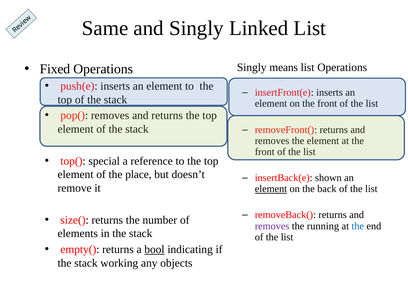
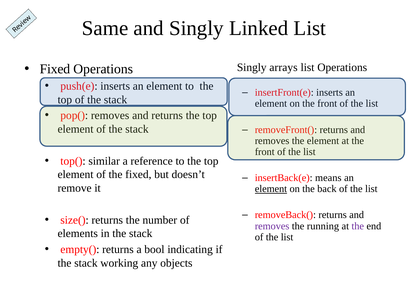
means: means -> arrays (284, 67)
special: special -> similar (104, 161)
the place: place -> fixed (138, 175)
shown: shown -> means (328, 178)
the colour: blue -> purple (358, 226)
bool underline: present -> none (154, 249)
